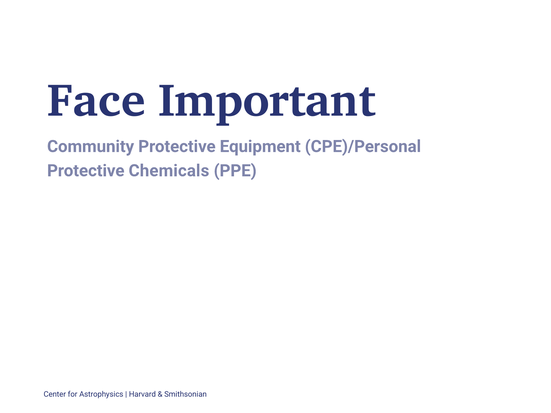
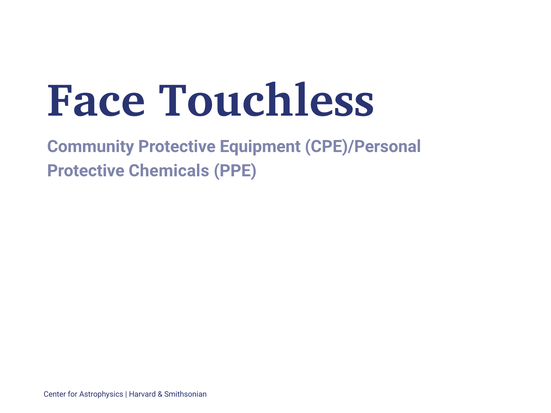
Important: Important -> Touchless (267, 101)
